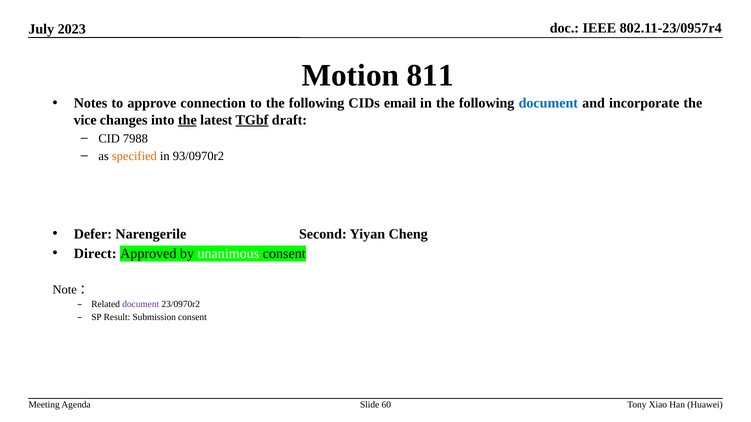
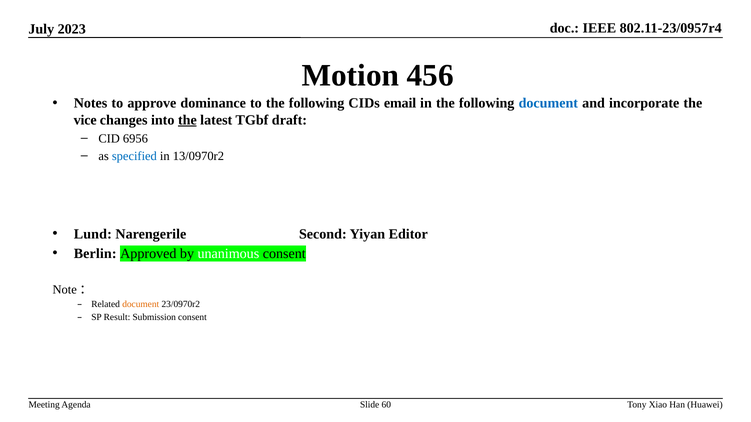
811: 811 -> 456 (430, 75)
connection: connection -> dominance (213, 103)
TGbf underline: present -> none (252, 120)
7988: 7988 -> 6956 (135, 139)
specified colour: orange -> blue (134, 156)
93/0970r2: 93/0970r2 -> 13/0970r2 (198, 156)
Defer: Defer -> Lund (93, 234)
Cheng: Cheng -> Editor (408, 234)
Direct: Direct -> Berlin (95, 254)
document colour: purple -> orange (141, 304)
